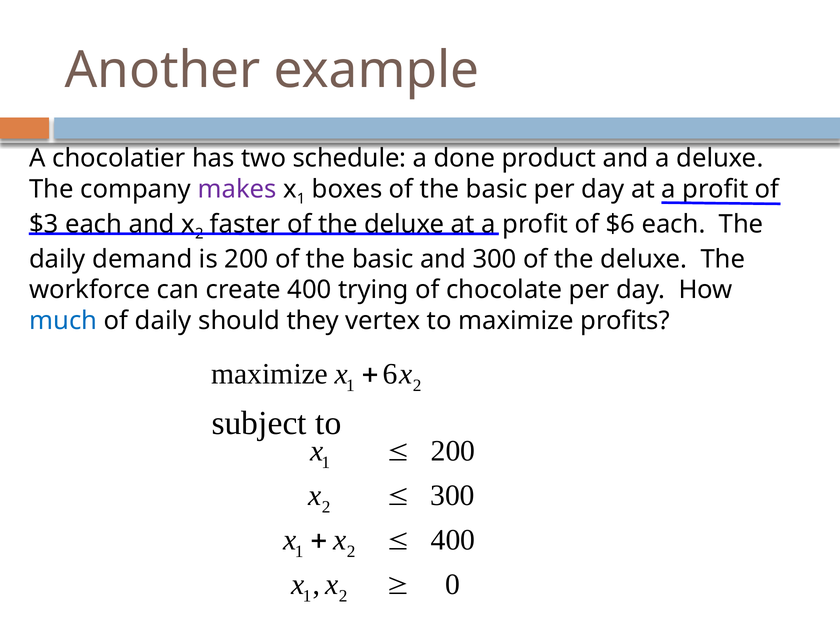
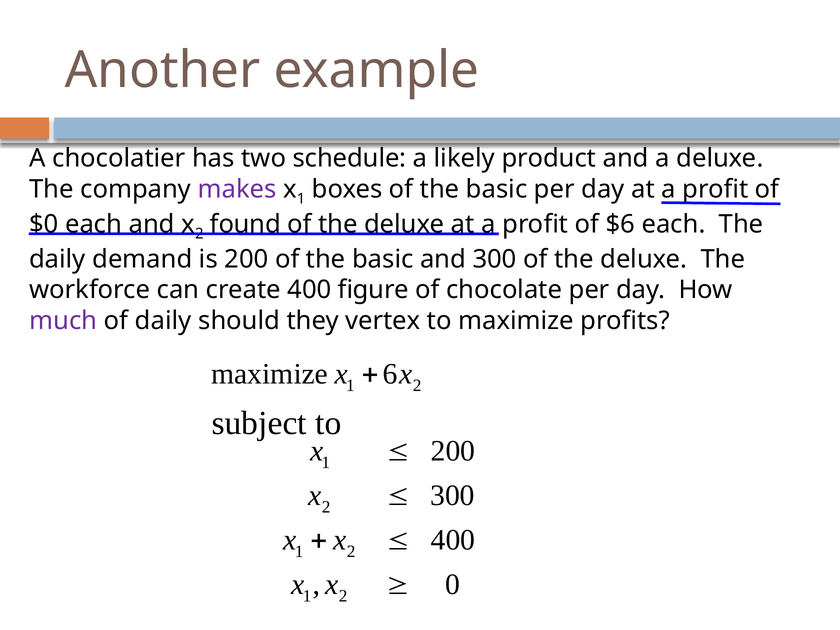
done: done -> likely (464, 158)
$3: $3 -> $0 (44, 224)
faster: faster -> found (245, 224)
trying: trying -> figure (373, 290)
much colour: blue -> purple (63, 321)
